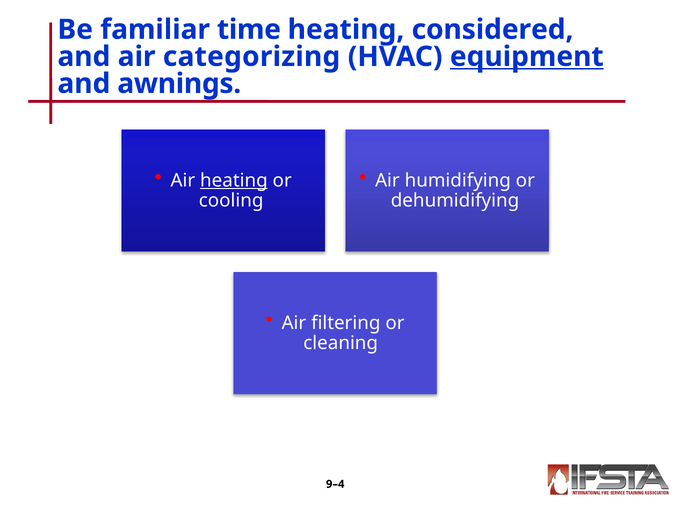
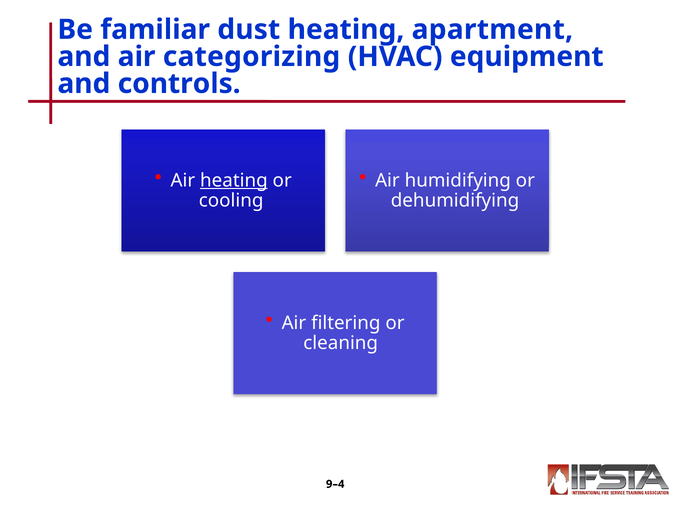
time: time -> dust (249, 30)
considered: considered -> apartment (492, 30)
equipment underline: present -> none (527, 57)
awnings: awnings -> controls (179, 84)
